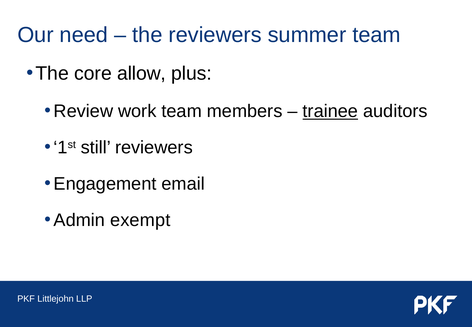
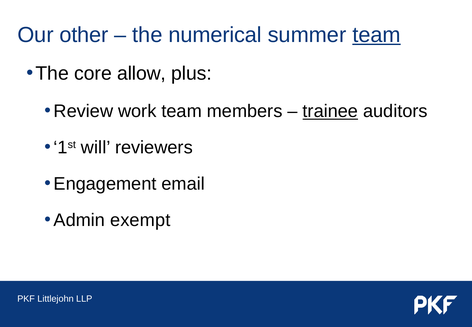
need: need -> other (84, 35)
the reviewers: reviewers -> numerical (215, 35)
team underline: none -> present (377, 35)
still: still -> will (96, 147)
